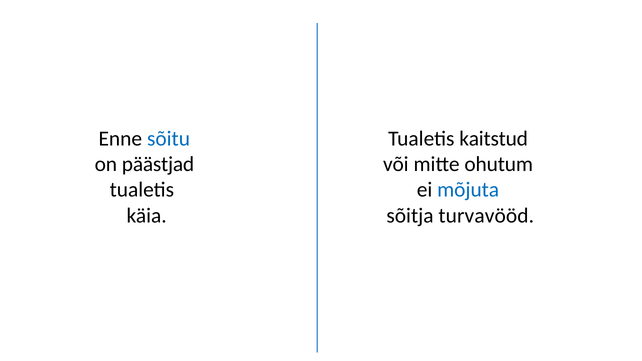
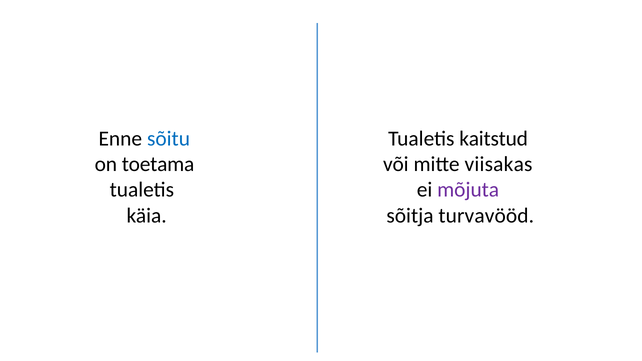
päästjad: päästjad -> toetama (158, 164)
ohutum: ohutum -> viisakas (499, 164)
mõjuta colour: blue -> purple (468, 190)
